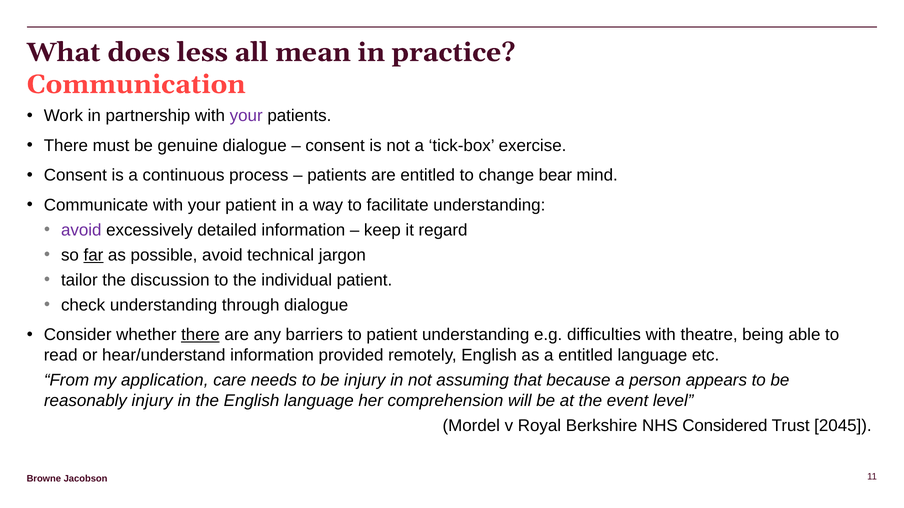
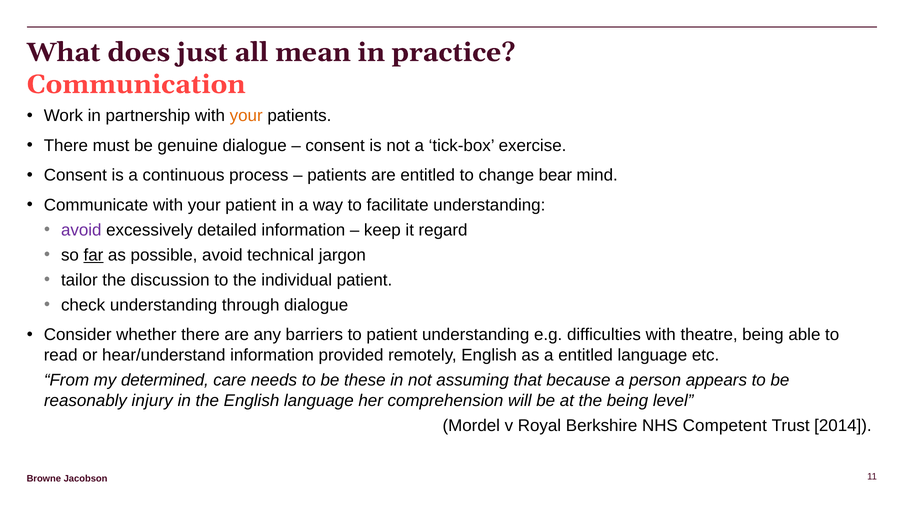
less: less -> just (202, 52)
your colour: purple -> orange (246, 116)
there underline: present -> none (200, 335)
application: application -> determined (165, 381)
be injury: injury -> these (365, 381)
the event: event -> being (628, 401)
Considered: Considered -> Competent (725, 426)
2045: 2045 -> 2014 (843, 426)
